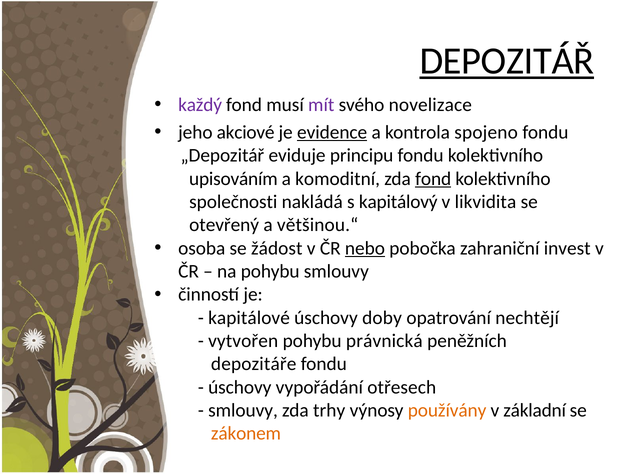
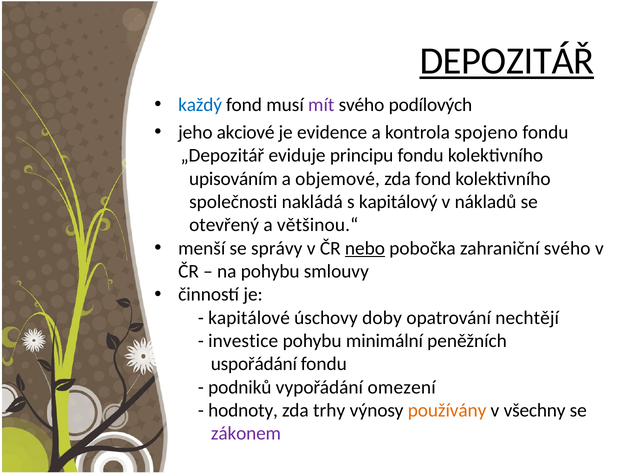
každý colour: purple -> blue (200, 105)
novelizace: novelizace -> podílových (430, 105)
evidence underline: present -> none (332, 132)
komoditní: komoditní -> objemové (338, 179)
fond underline: present -> none (433, 179)
likvidita: likvidita -> nákladů (486, 202)
osoba: osoba -> menší (202, 248)
žádost: žádost -> správy (277, 248)
zahraniční invest: invest -> svého (567, 248)
vytvořen: vytvořen -> investice (243, 341)
právnická: právnická -> minimální (384, 341)
depozitáře: depozitáře -> uspořádání (254, 364)
úschovy: úschovy -> podniků (240, 387)
otřesech: otřesech -> omezení (402, 387)
smlouvy: smlouvy -> hodnoty (243, 410)
základní: základní -> všechny (535, 410)
zákonem colour: orange -> purple (246, 433)
